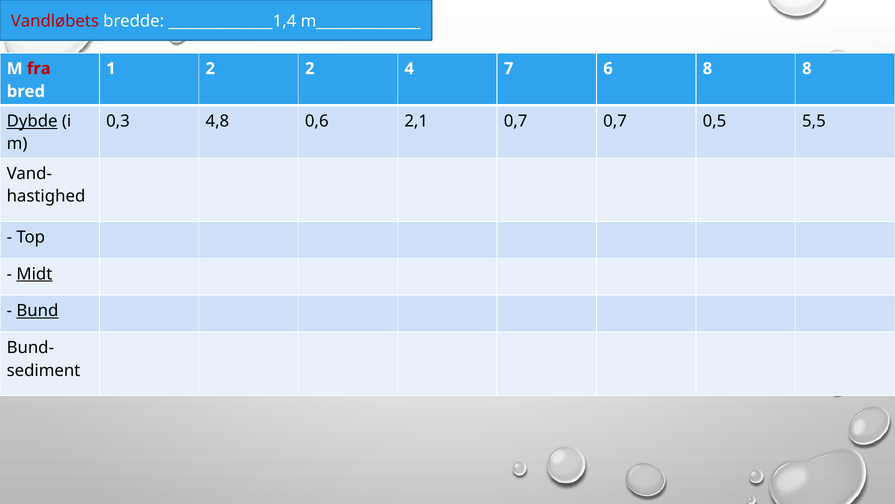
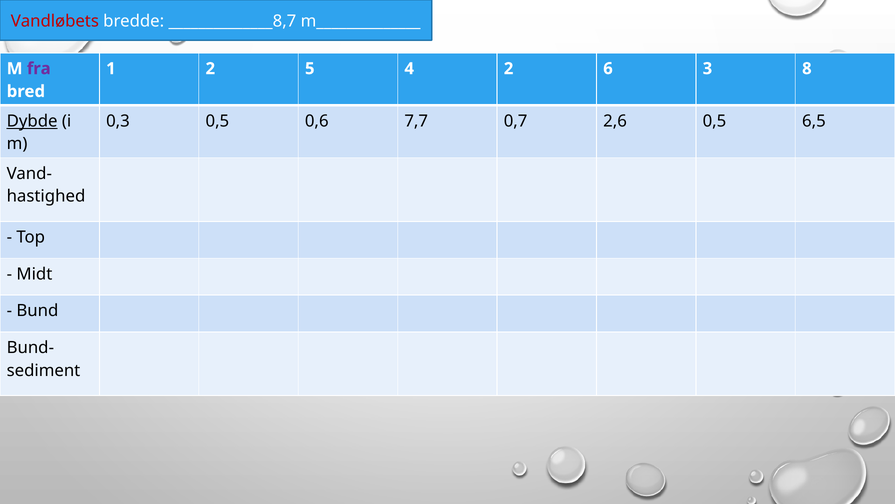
______________1,4: ______________1,4 -> ______________8,7 (232, 21)
fra colour: red -> purple (39, 69)
2 2: 2 -> 5 (310, 69)
4 7: 7 -> 2 (509, 69)
6 8: 8 -> 3 (707, 69)
0,3 4,8: 4,8 -> 0,5 (217, 121)
2,1: 2,1 -> 7,7 (416, 121)
0,7 0,7: 0,7 -> 2,6 (615, 121)
5,5: 5,5 -> 6,5 (814, 121)
Midt underline: present -> none (34, 274)
Bund underline: present -> none (37, 310)
